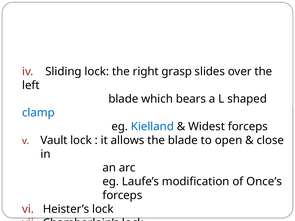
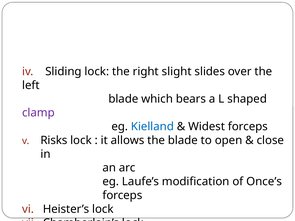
grasp: grasp -> slight (177, 72)
clamp colour: blue -> purple (38, 113)
Vault: Vault -> Risks (54, 140)
